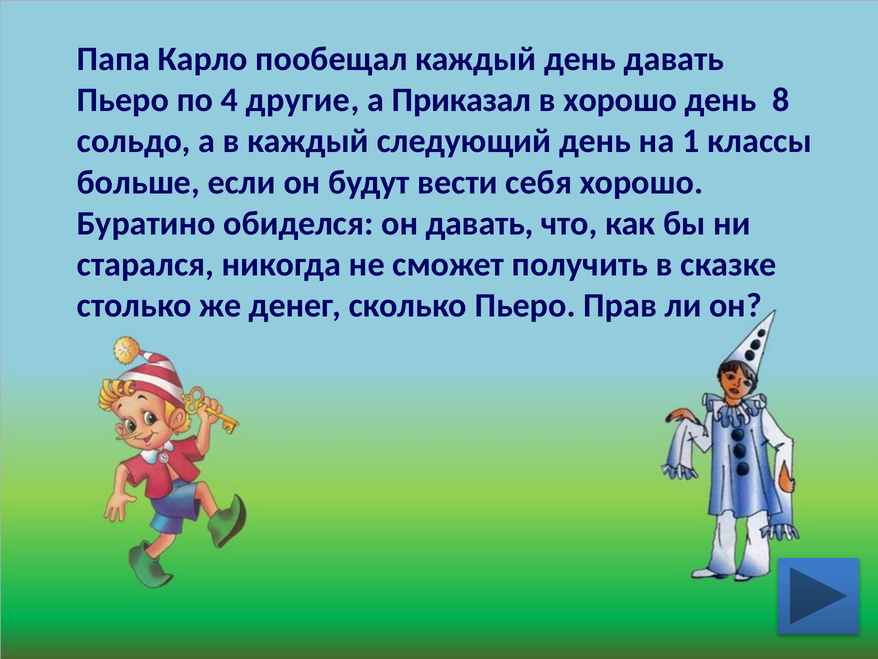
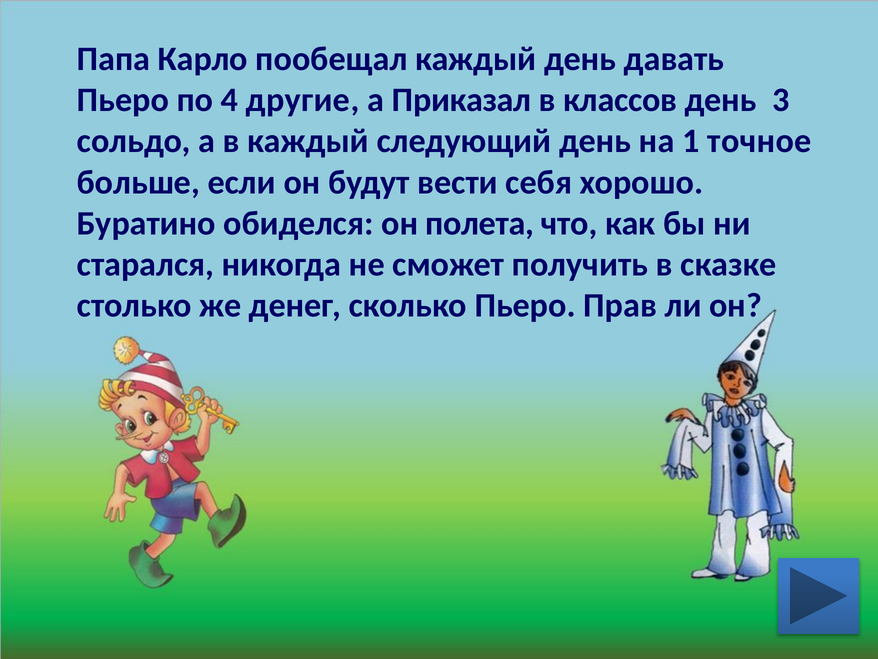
в хорошо: хорошо -> классов (620, 100)
8: 8 -> 3 (781, 100)
классы: классы -> точное (760, 141)
он давать: давать -> полета (480, 223)
